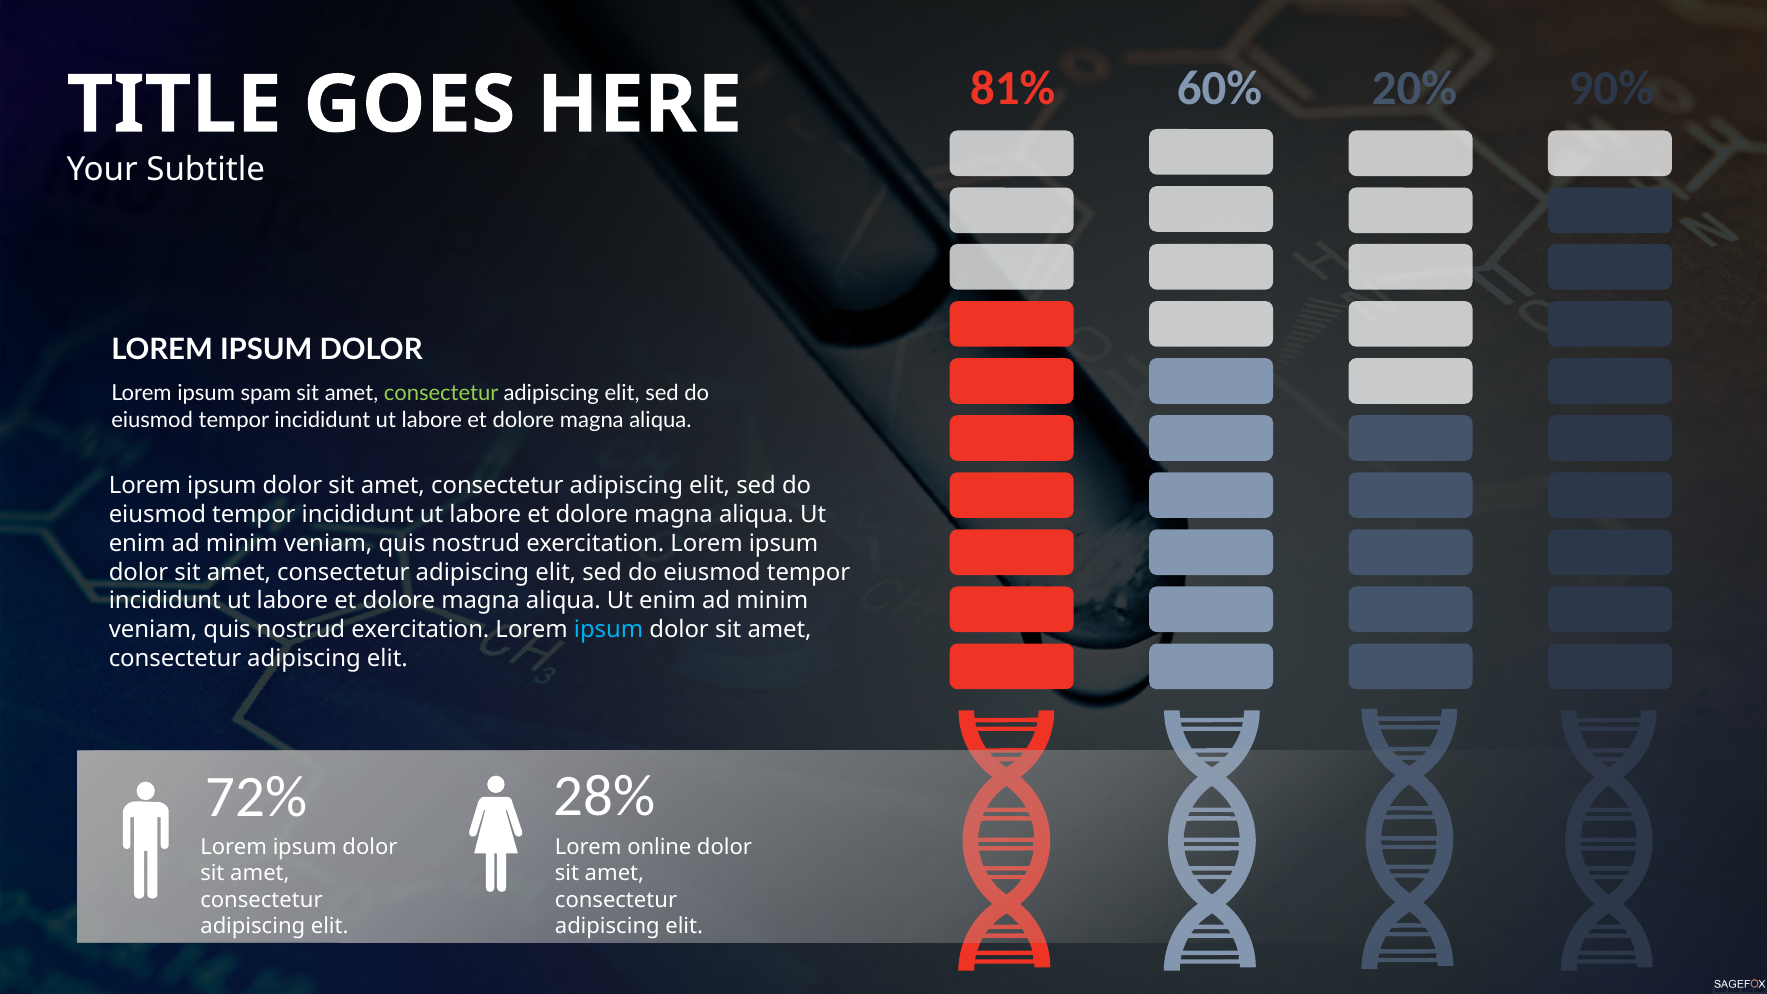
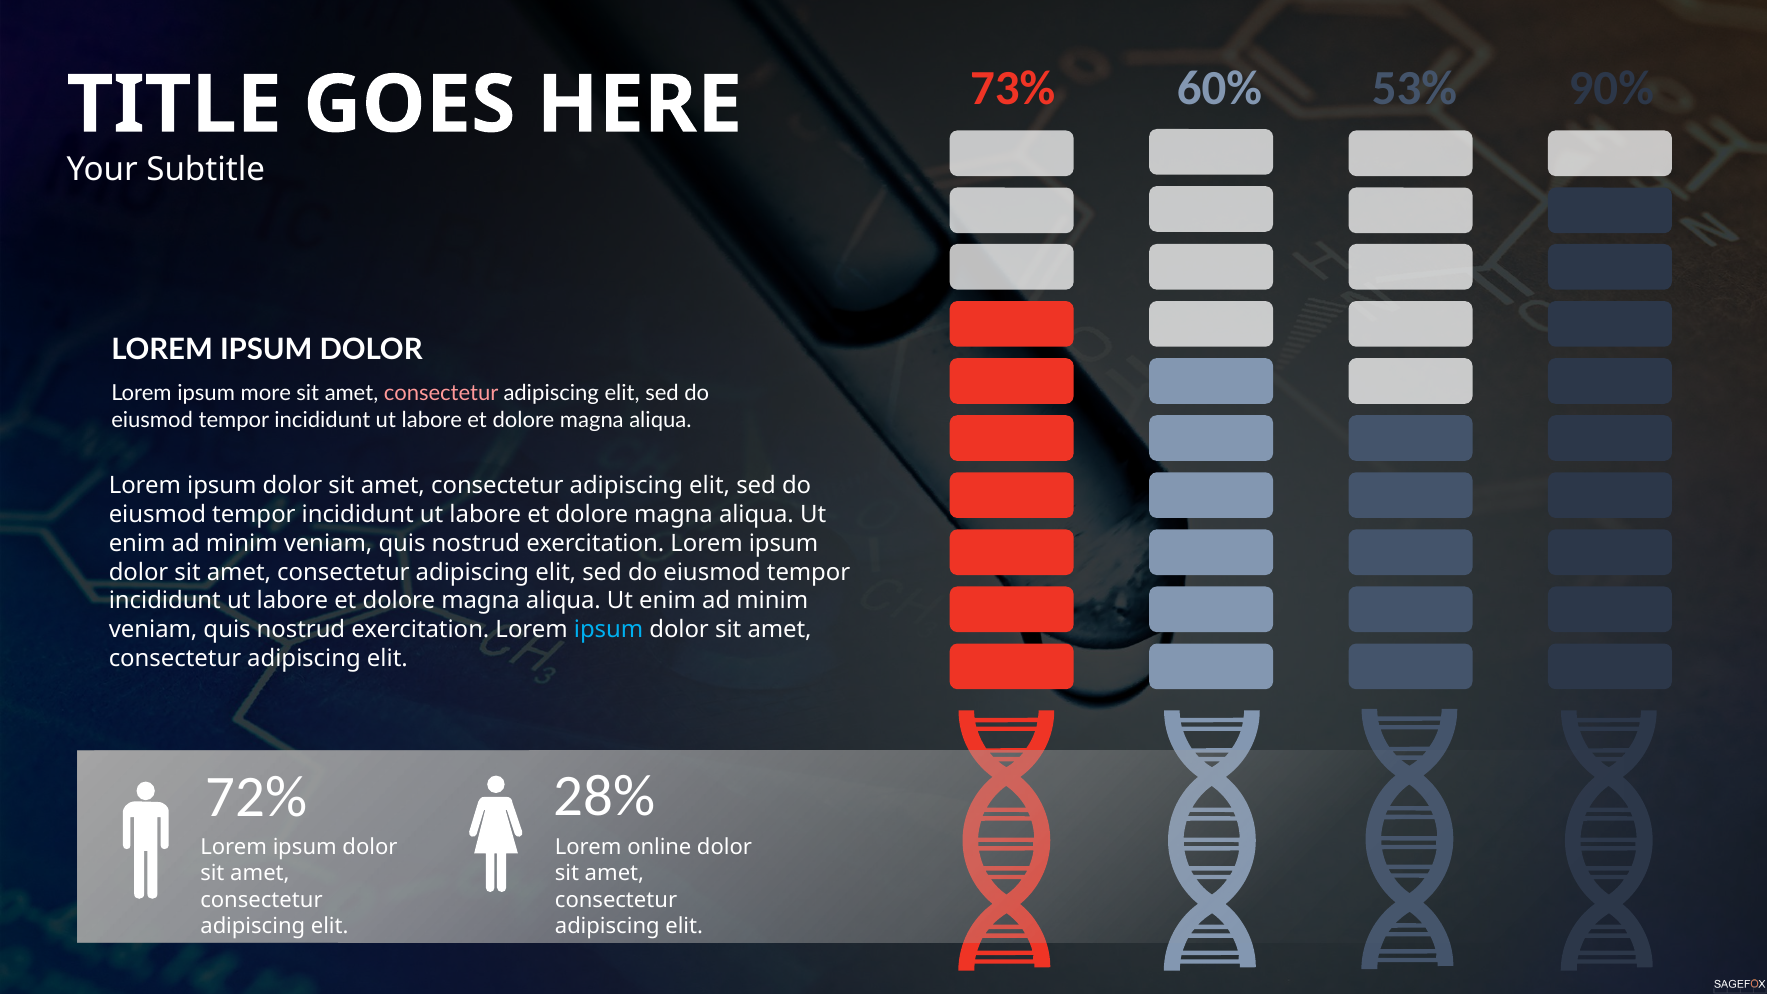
81%: 81% -> 73% (1013, 89)
20%: 20% -> 53% (1414, 89)
spam: spam -> more (266, 393)
consectetur colour: light green -> pink (441, 393)
